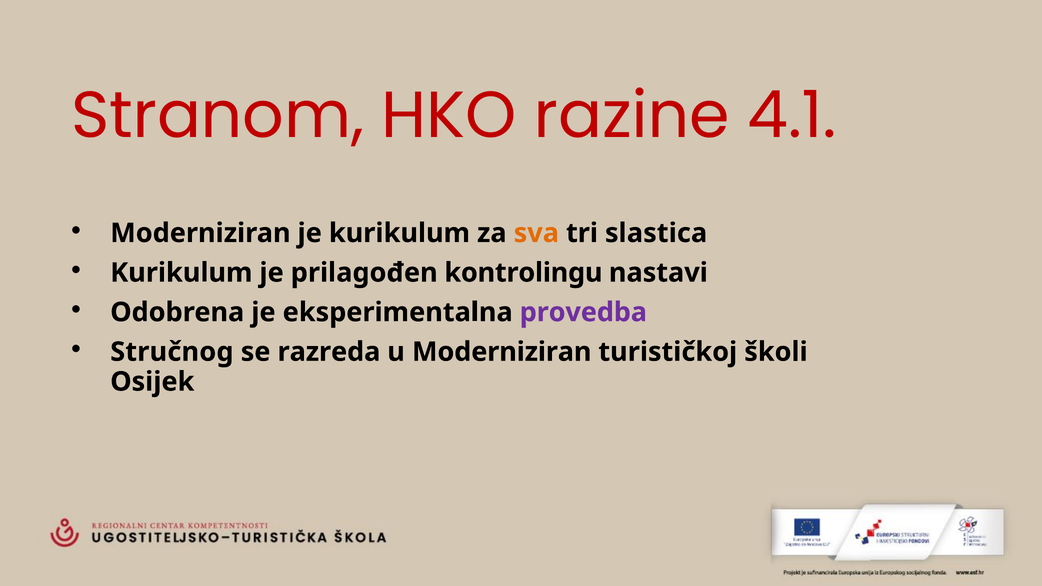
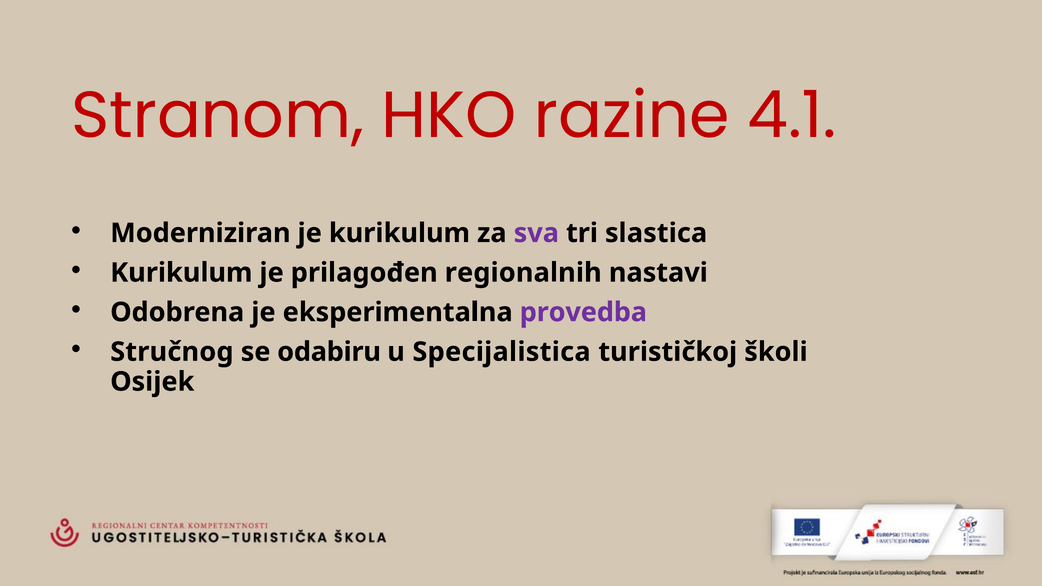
sva colour: orange -> purple (536, 233)
kontrolingu: kontrolingu -> regionalnih (523, 273)
razreda: razreda -> odabiru (329, 352)
u Moderniziran: Moderniziran -> Specijalistica (502, 352)
